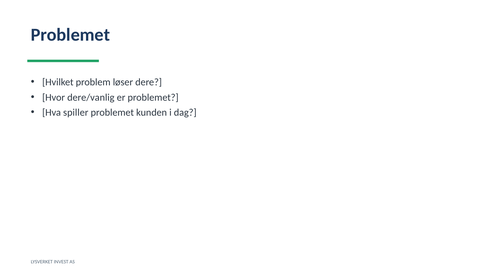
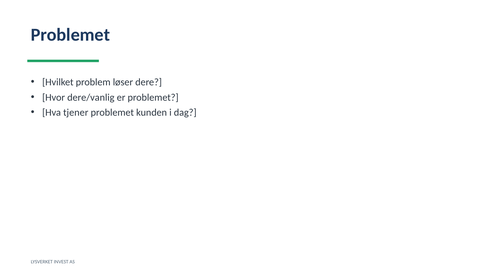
spiller: spiller -> tjener (76, 112)
